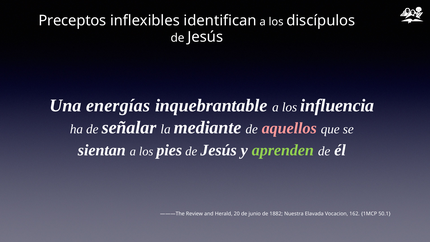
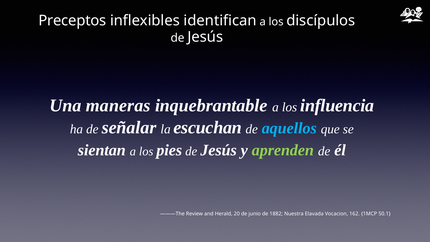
energías: energías -> maneras (118, 106)
mediante: mediante -> escuchan (208, 127)
aquellos colour: pink -> light blue (289, 128)
